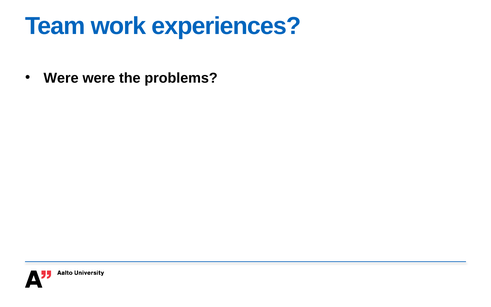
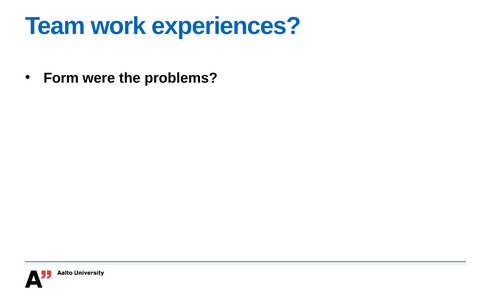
Were: Were -> Form (61, 78)
